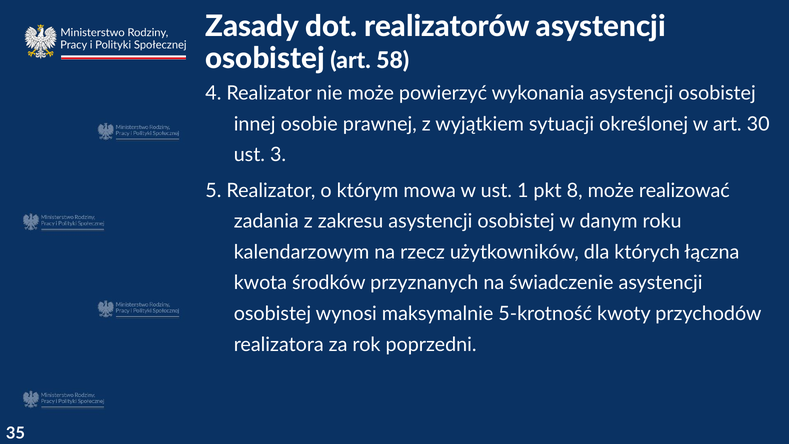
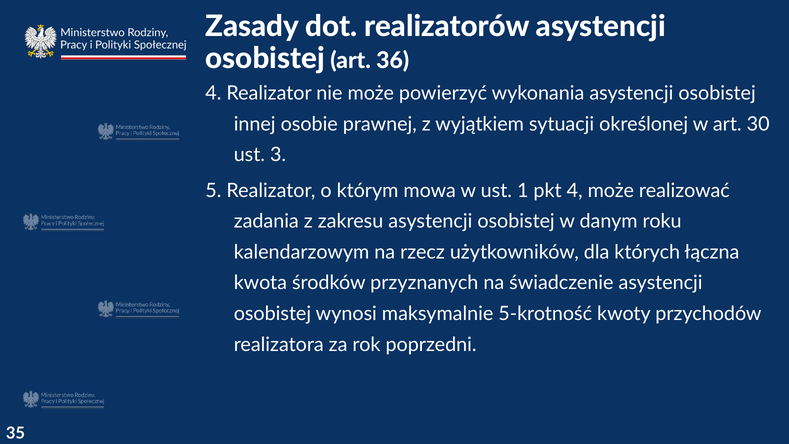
58: 58 -> 36 (393, 60)
pkt 8: 8 -> 4 (575, 191)
